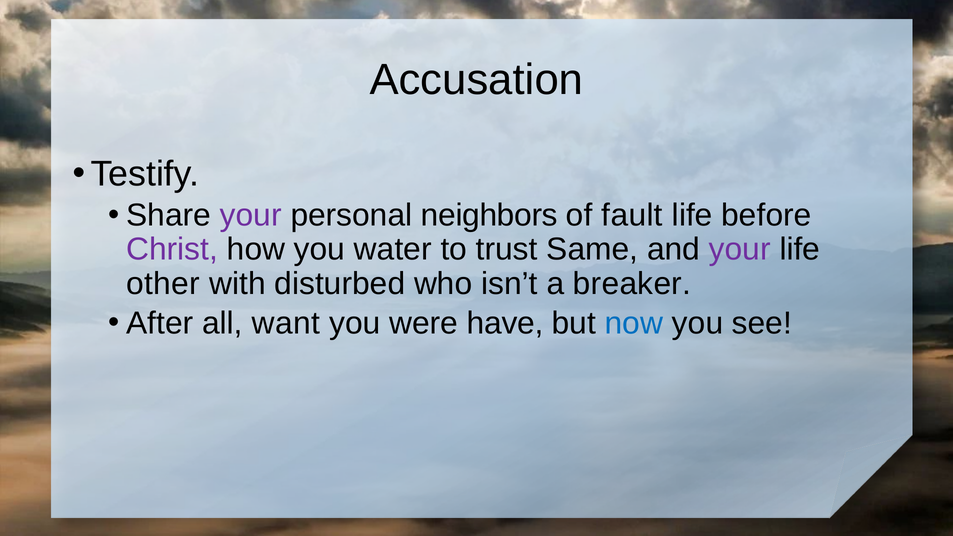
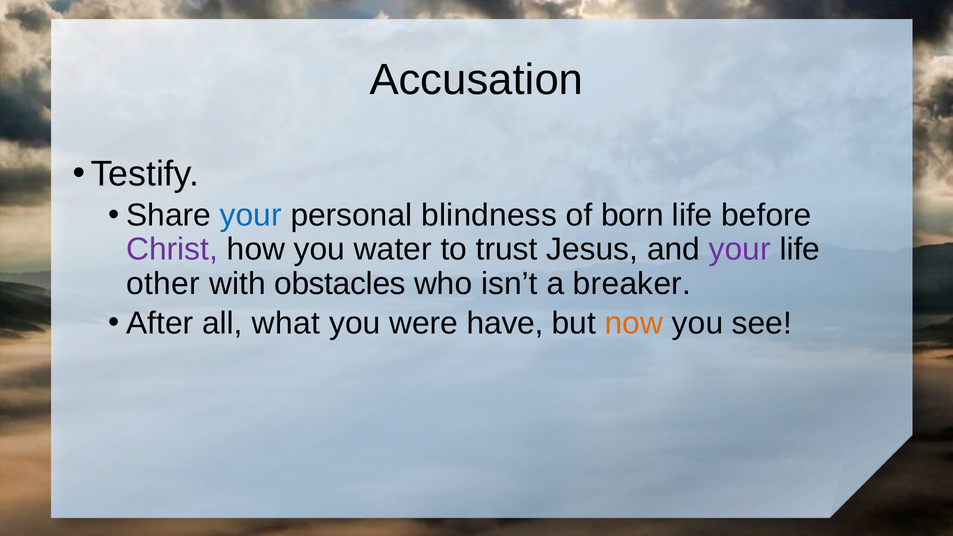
your colour: purple -> blue (251, 215)
neighbors: neighbors -> blindness (489, 215)
fault: fault -> born (632, 215)
Same: Same -> Jesus (592, 250)
disturbed: disturbed -> obstacles (340, 284)
want: want -> what (286, 323)
now colour: blue -> orange (634, 323)
